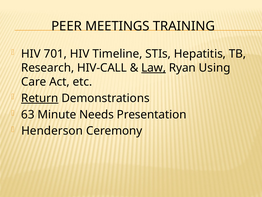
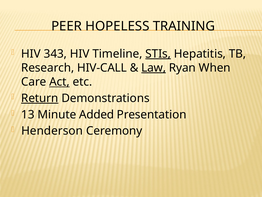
MEETINGS: MEETINGS -> HOPELESS (117, 26)
701: 701 -> 343 (55, 54)
STIs underline: none -> present (158, 54)
Using: Using -> When (215, 68)
Act underline: none -> present (59, 82)
63: 63 -> 13 (28, 114)
Needs: Needs -> Added (97, 114)
